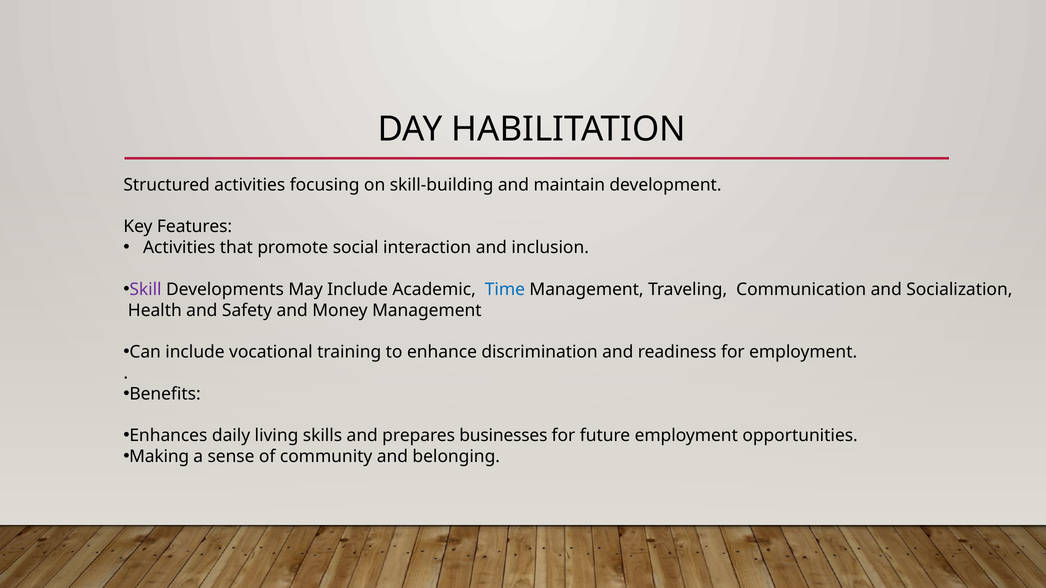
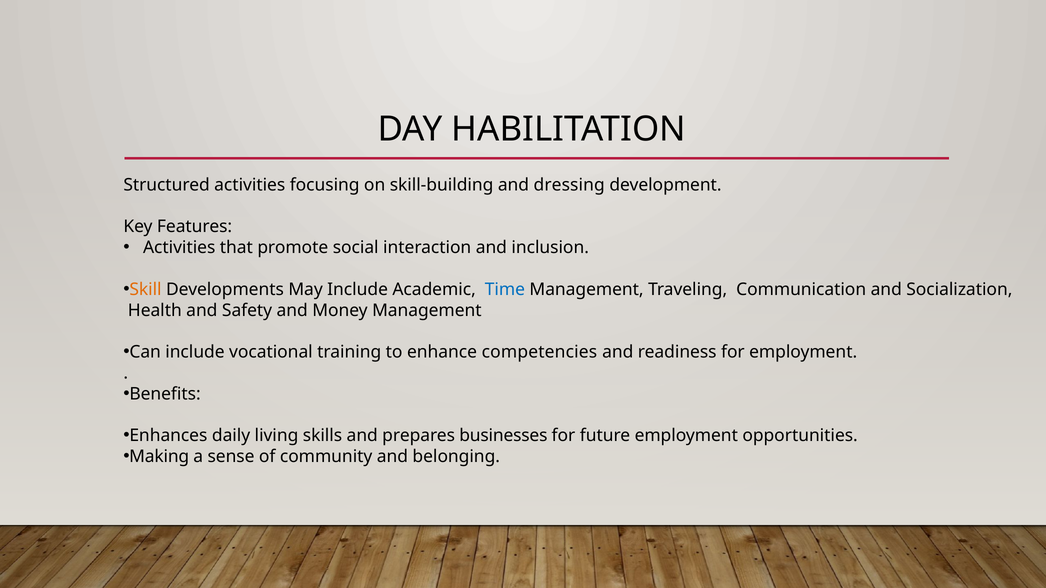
maintain: maintain -> dressing (569, 185)
Skill colour: purple -> orange (146, 290)
discrimination: discrimination -> competencies (539, 352)
